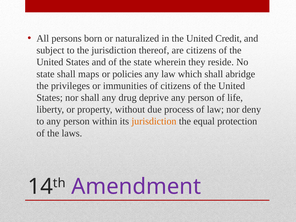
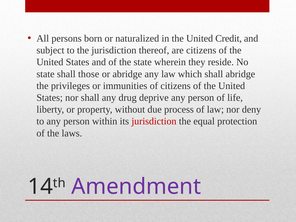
maps: maps -> those (89, 74)
or policies: policies -> abridge (127, 74)
jurisdiction colour: orange -> red (154, 121)
